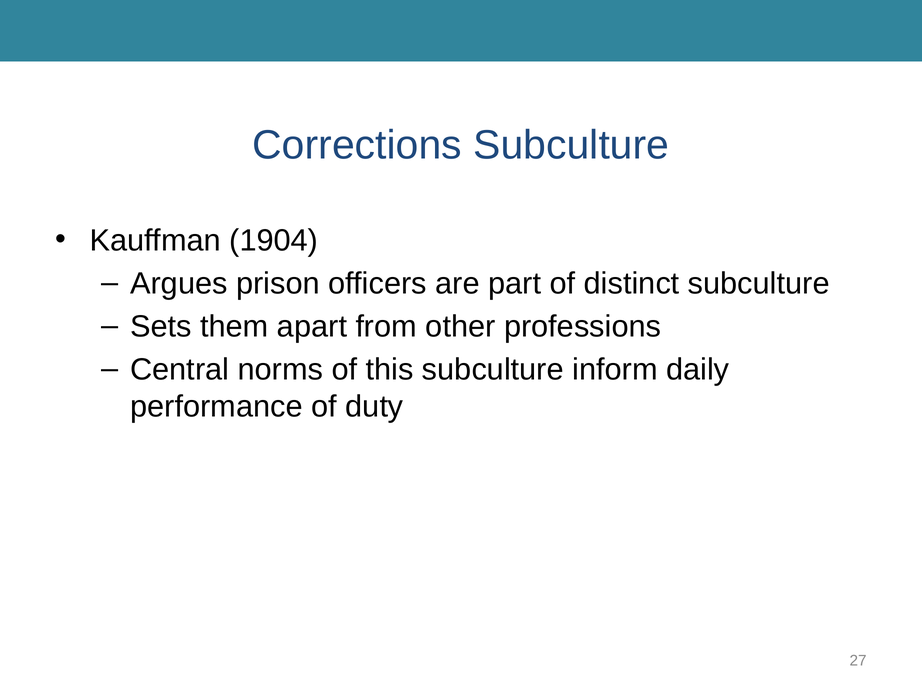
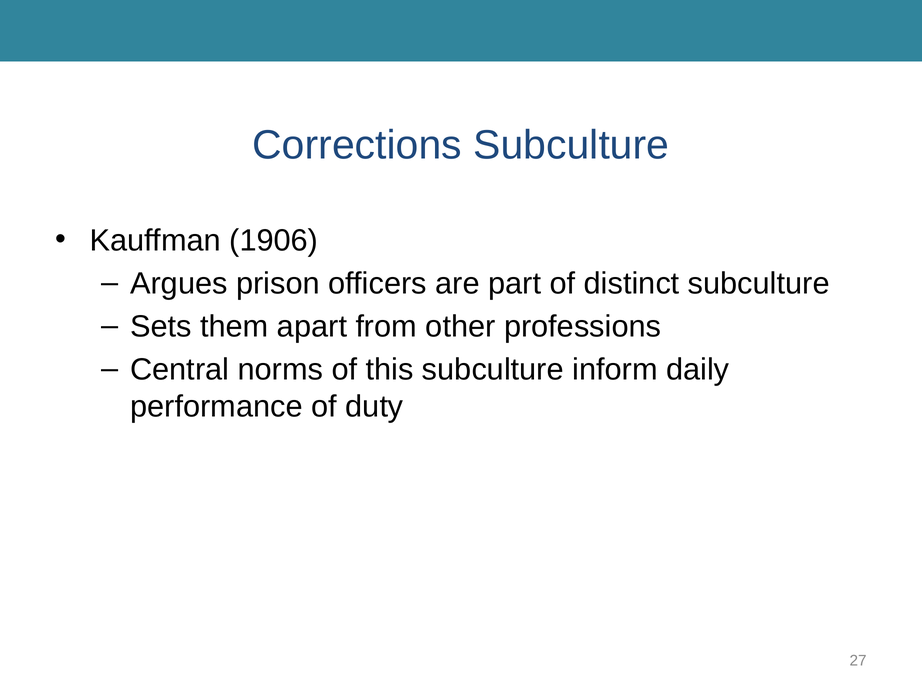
1904: 1904 -> 1906 (274, 240)
